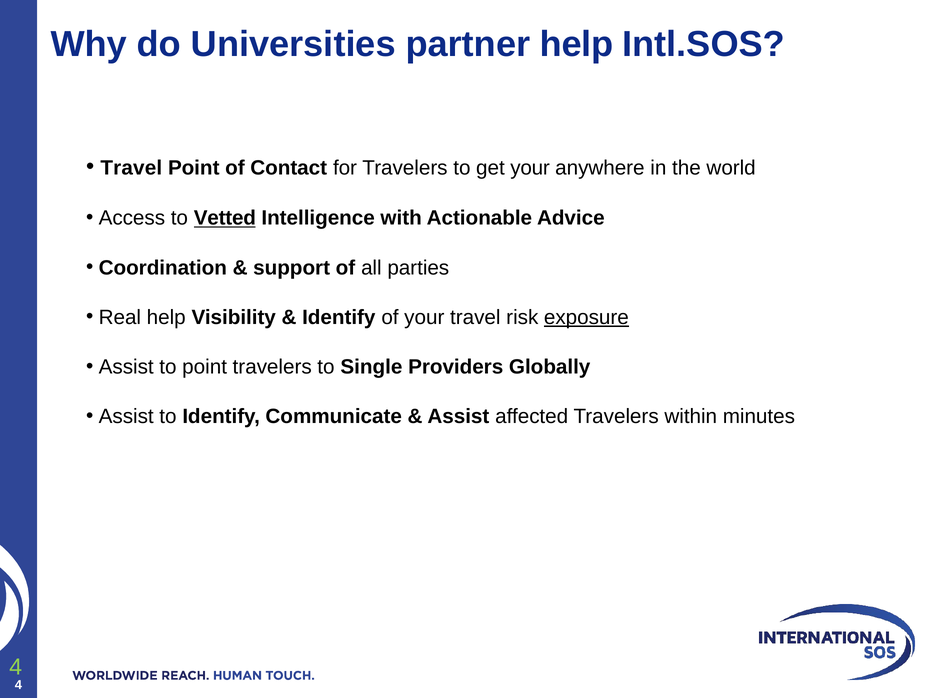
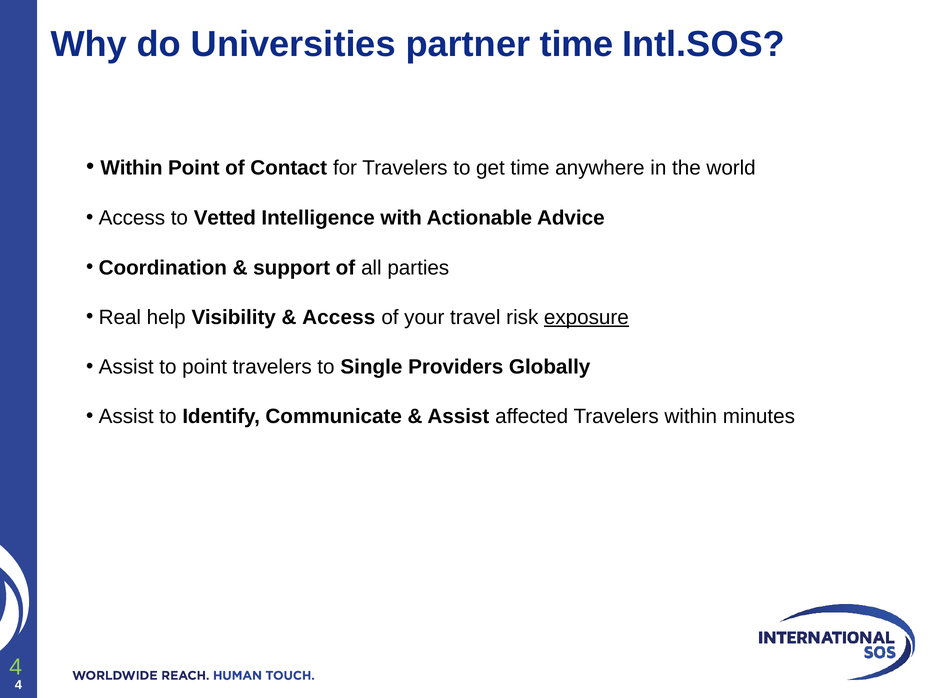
partner help: help -> time (576, 44)
Travel: Travel -> Within (131, 168)
get your: your -> time (530, 168)
Vetted underline: present -> none (225, 218)
Identify: Identify -> Access (339, 317)
